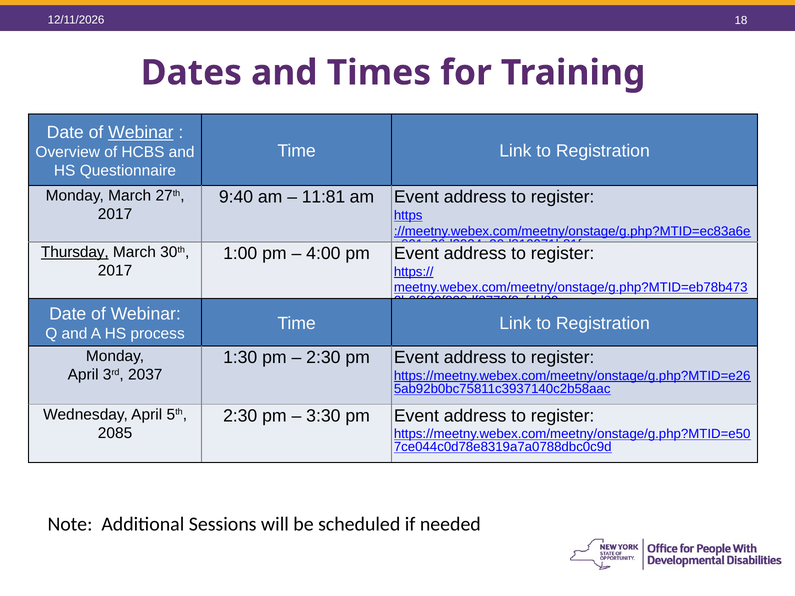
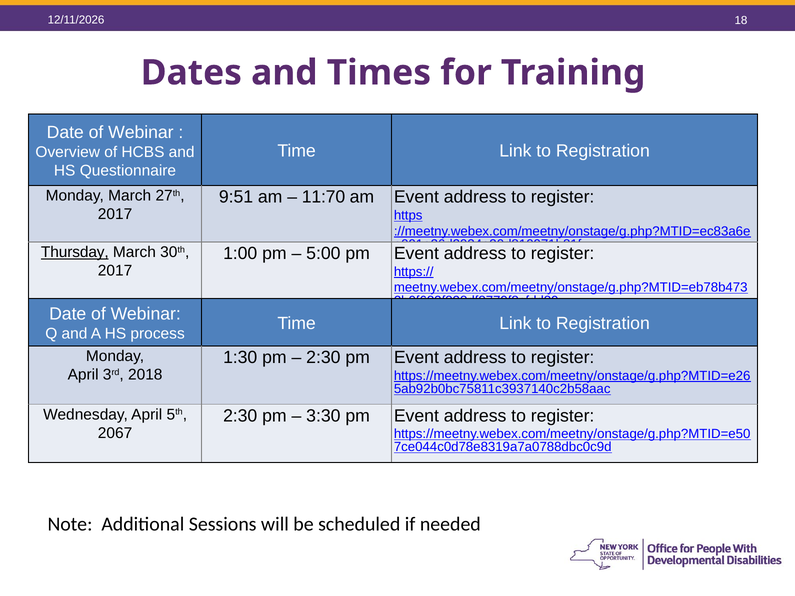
Webinar underline: present -> none (141, 132)
9:40: 9:40 -> 9:51 (236, 197)
11:81: 11:81 -> 11:70 (323, 197)
4:00: 4:00 -> 5:00 (323, 254)
2037: 2037 -> 2018 (145, 375)
2085: 2085 -> 2067 (115, 433)
